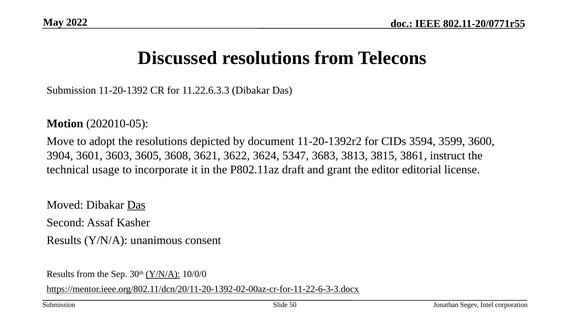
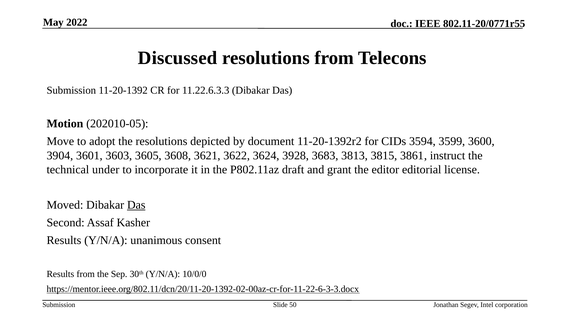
5347: 5347 -> 3928 (296, 155)
usage: usage -> under (106, 170)
Y/N/A underline: present -> none (163, 274)
